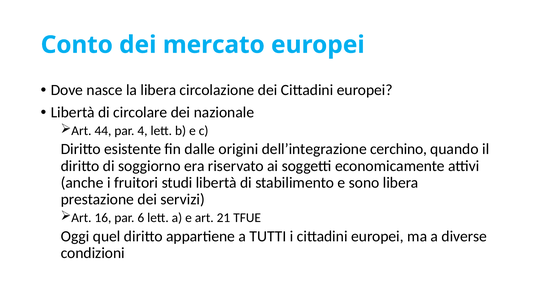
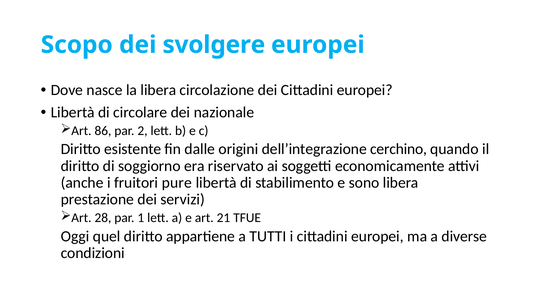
Conto: Conto -> Scopo (77, 45)
mercato: mercato -> svolgere (214, 45)
44: 44 -> 86 (103, 131)
4: 4 -> 2 (143, 131)
studi: studi -> pure (177, 183)
16: 16 -> 28 (103, 218)
6: 6 -> 1 (141, 218)
